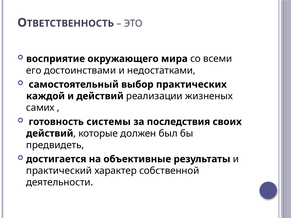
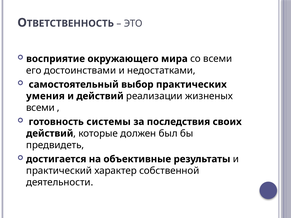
каждой: каждой -> умения (45, 96)
самих: самих -> всеми (40, 108)
